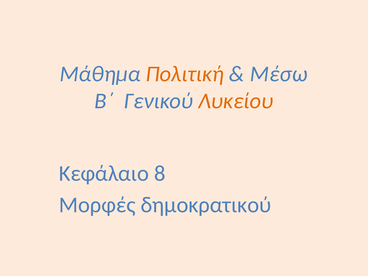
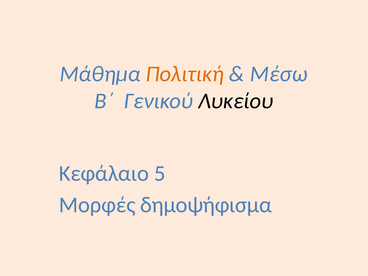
Λυκείου colour: orange -> black (236, 101)
8: 8 -> 5 (160, 173)
δημοκρατικού: δημοκρατικού -> δημοψήφισμα (206, 205)
